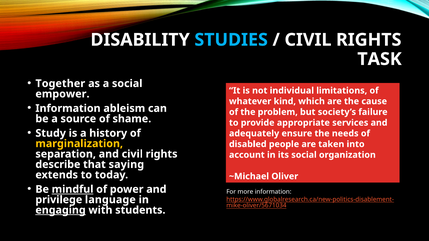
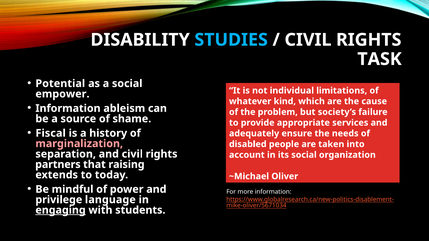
Together: Together -> Potential (60, 84)
Study: Study -> Fiscal (51, 133)
marginalization colour: yellow -> pink (79, 144)
describe: describe -> partners (58, 165)
saying: saying -> raising (126, 165)
mindful underline: present -> none (73, 189)
